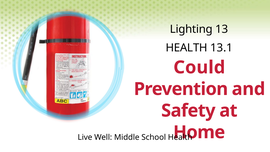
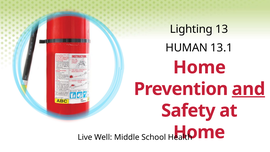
HEALTH: HEALTH -> HUMAN (187, 48)
Could: Could -> Home (199, 67)
and underline: none -> present (248, 89)
